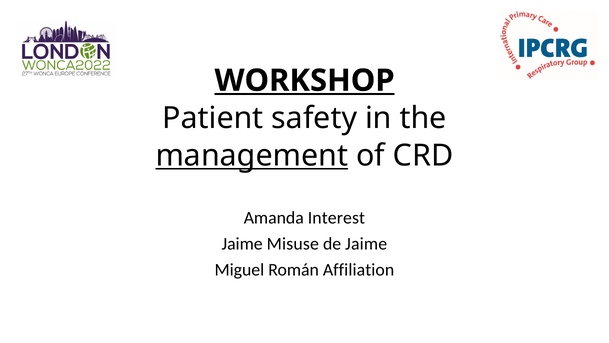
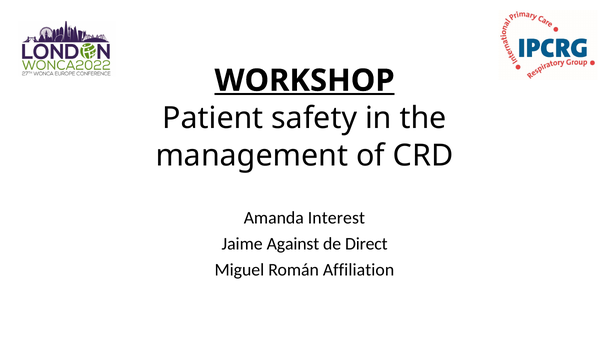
management underline: present -> none (252, 156)
Misuse: Misuse -> Against (293, 243)
de Jaime: Jaime -> Direct (366, 243)
